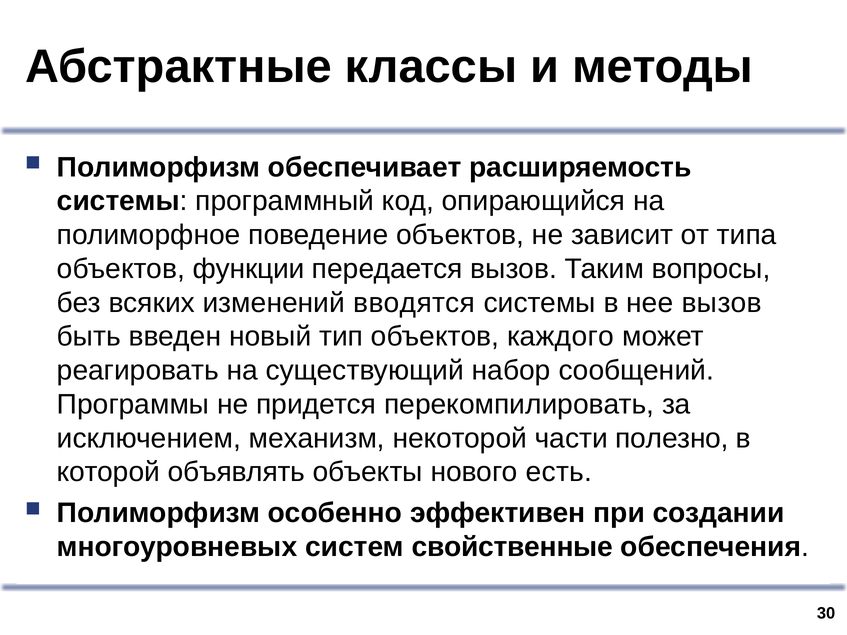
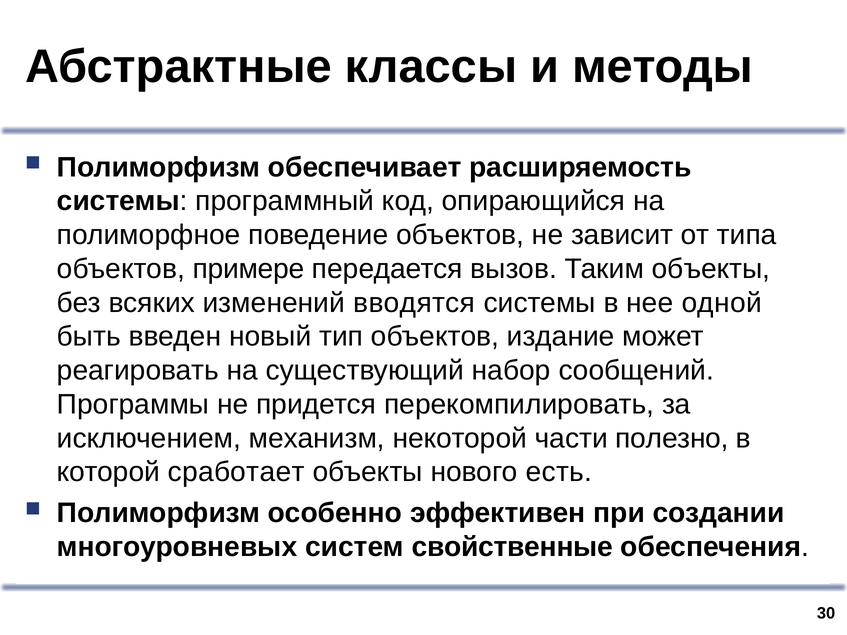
функции: функции -> примере (249, 269)
Таким вопросы: вопросы -> объекты (711, 269)
нее вызов: вызов -> одной (722, 303)
каждого: каждого -> издание (561, 337)
объявлять: объявлять -> сработает (236, 472)
